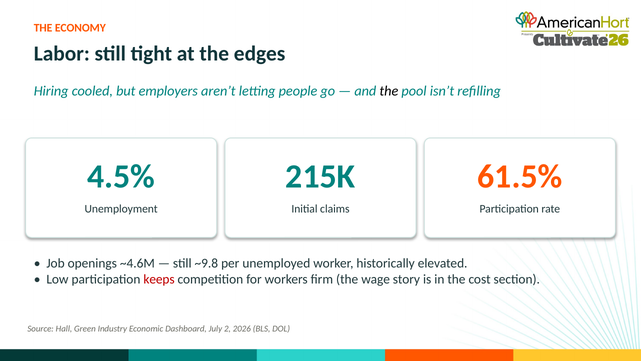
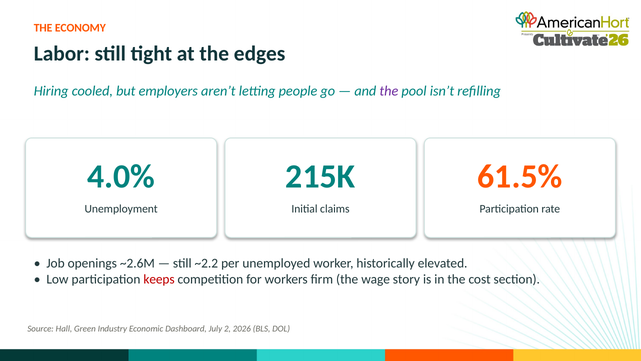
the colour: black -> purple (389, 91)
4.5%: 4.5% -> 4.0% (121, 176)
~4.6M: ~4.6M -> ~2.6M (137, 263)
~9.8: ~9.8 -> ~2.2 (206, 263)
